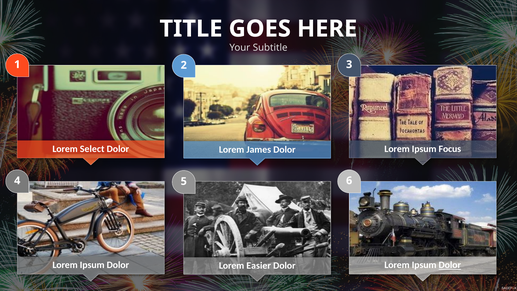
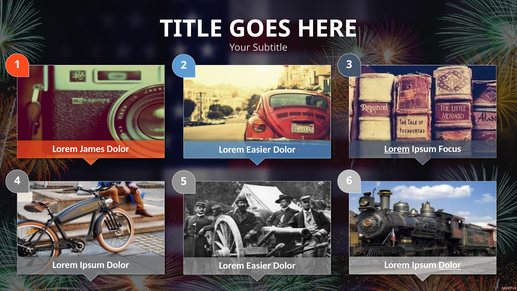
Select: Select -> James (92, 149)
Lorem underline: none -> present (397, 149)
James: James -> Easier (259, 149)
